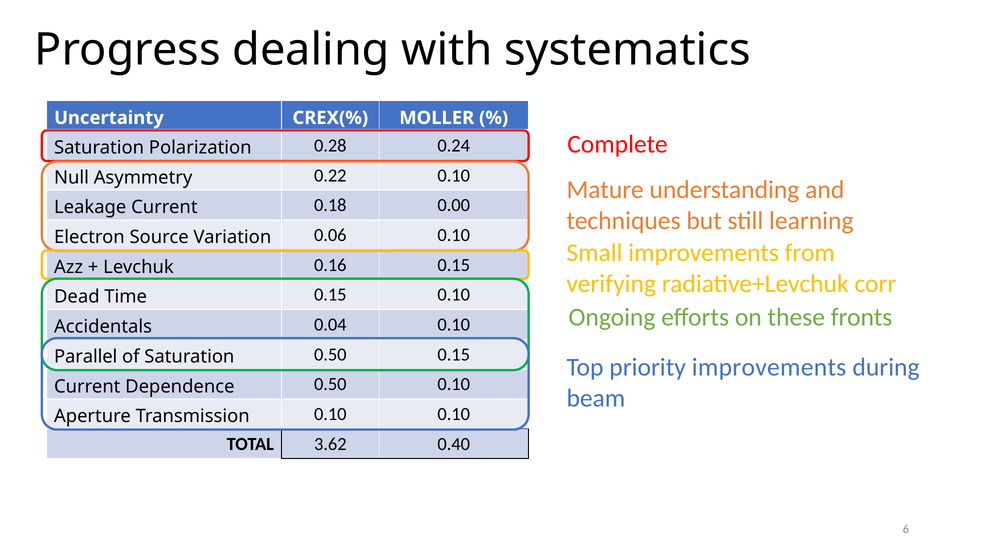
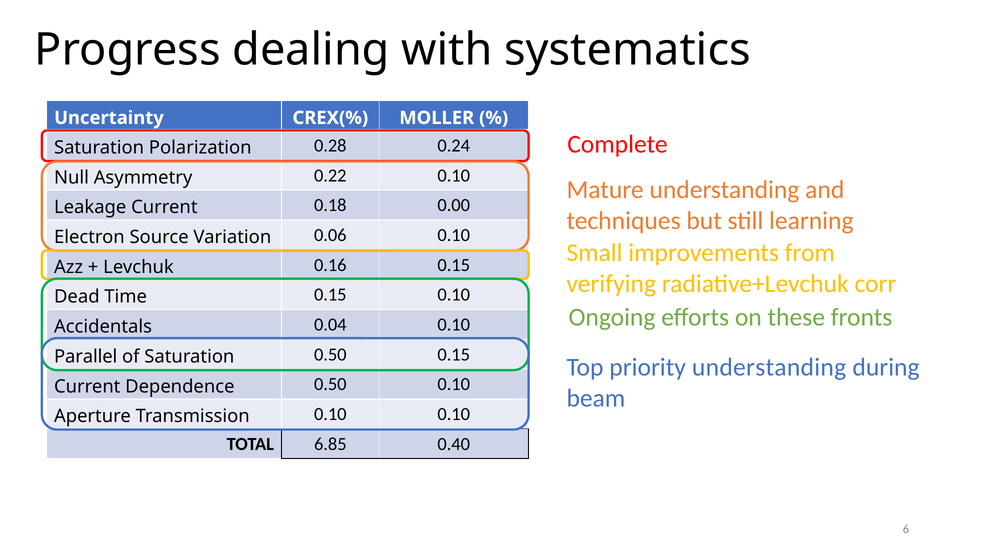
priority improvements: improvements -> understanding (769, 367)
3.62: 3.62 -> 6.85 (330, 444)
